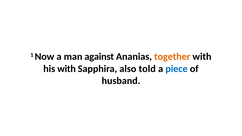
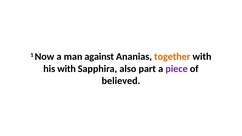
told: told -> part (147, 69)
piece colour: blue -> purple (177, 69)
husband: husband -> believed (121, 81)
